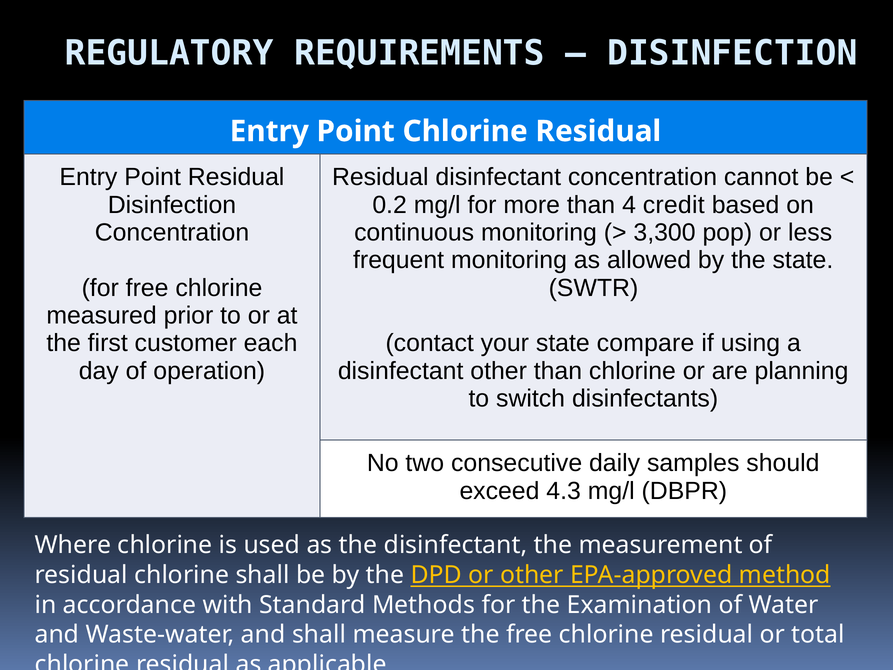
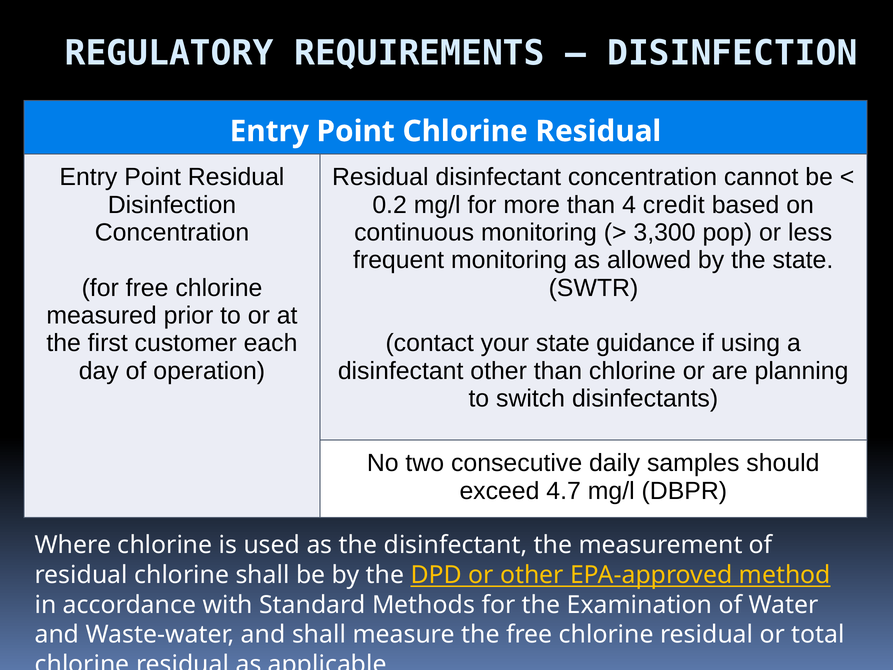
compare: compare -> guidance (646, 343)
4.3: 4.3 -> 4.7 (564, 491)
